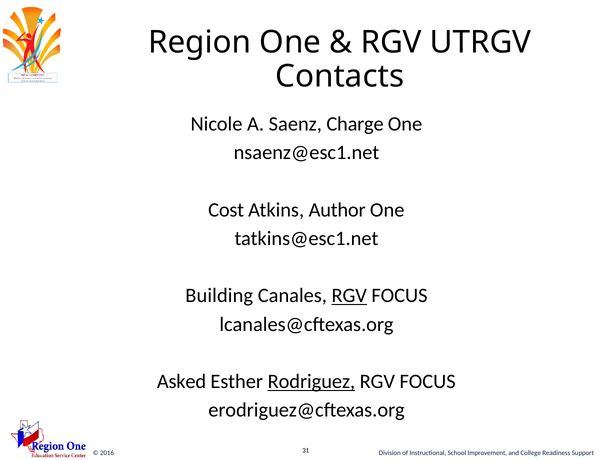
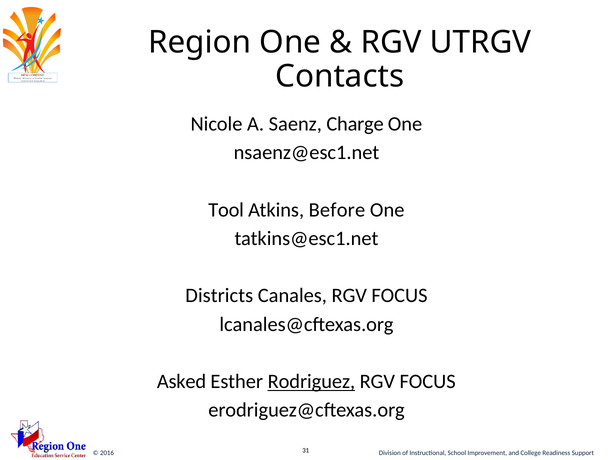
Cost: Cost -> Tool (226, 210)
Author: Author -> Before (337, 210)
Building: Building -> Districts (219, 296)
RGV underline: present -> none (349, 296)
